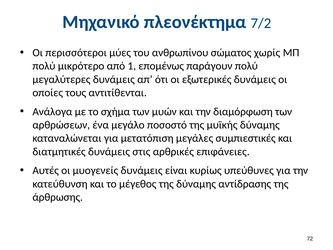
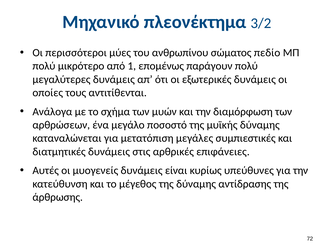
7/2: 7/2 -> 3/2 (261, 23)
χωρίς: χωρίς -> πεδίο (267, 53)
